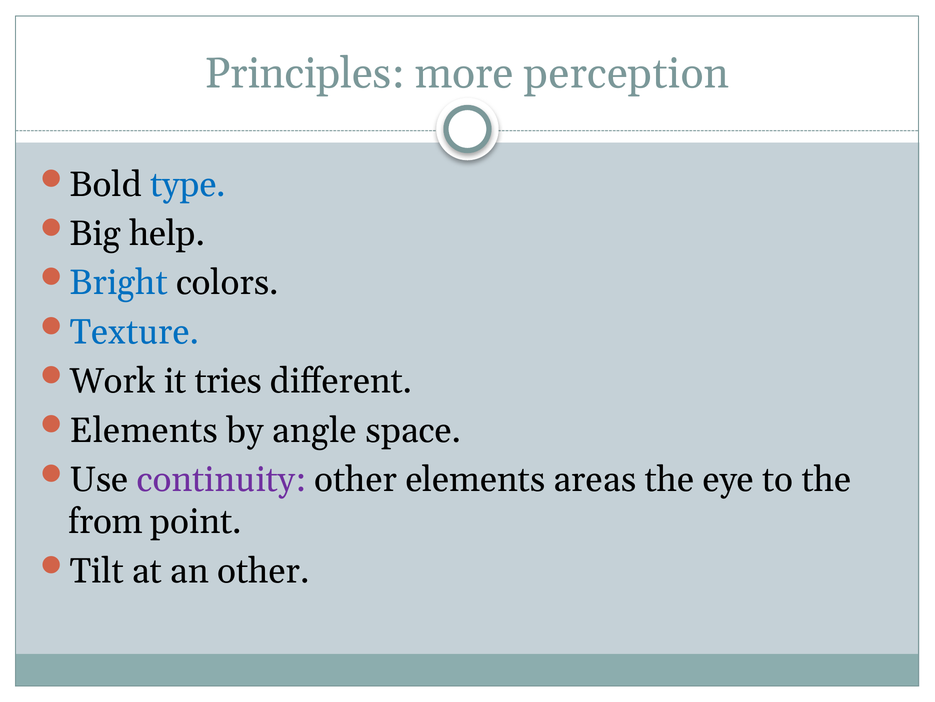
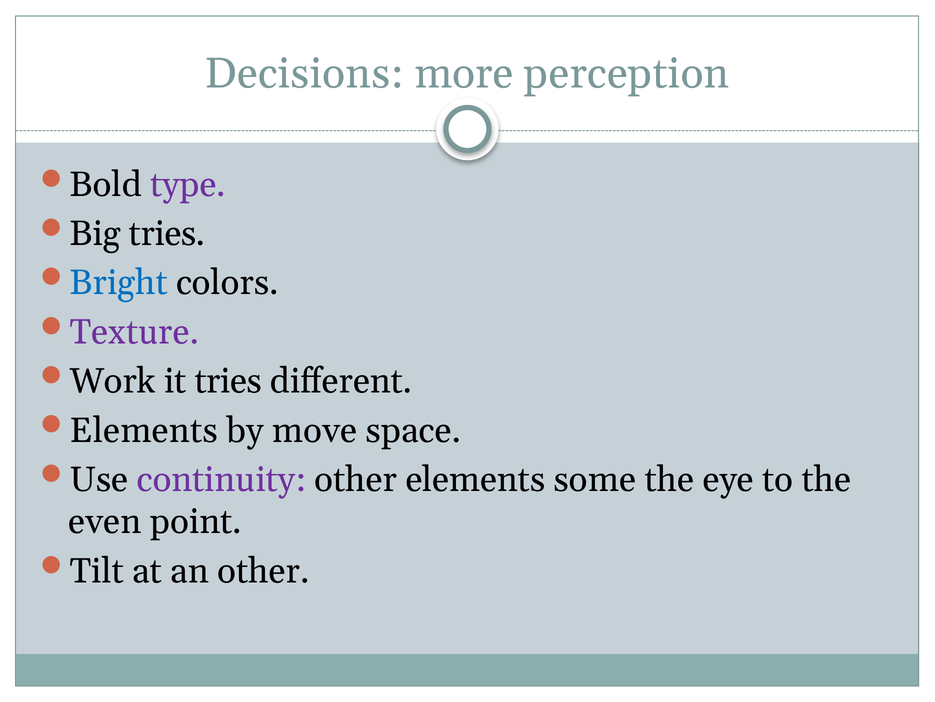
Principles: Principles -> Decisions (304, 74)
type colour: blue -> purple (188, 184)
Big help: help -> tries (167, 233)
Texture colour: blue -> purple (134, 332)
angle: angle -> move (315, 430)
areas: areas -> some (595, 479)
from: from -> even (105, 521)
